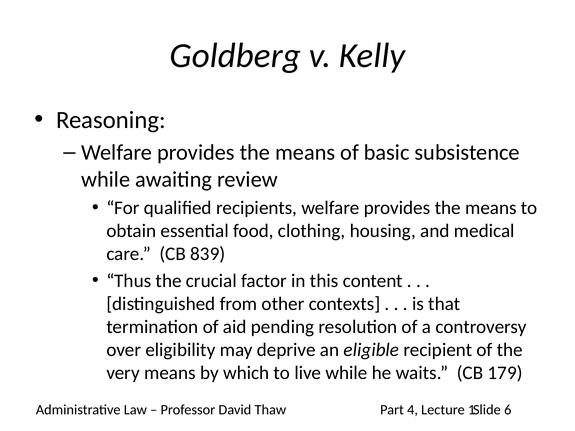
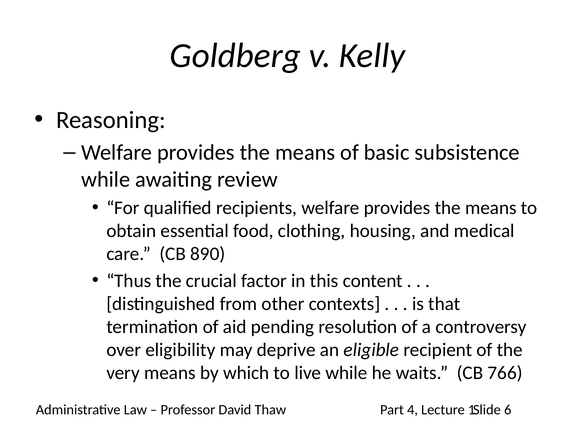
839: 839 -> 890 (208, 254)
179: 179 -> 766 (505, 373)
